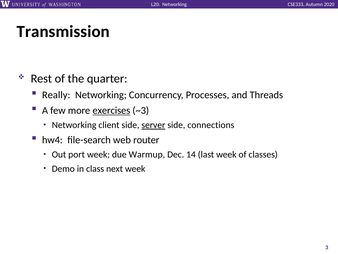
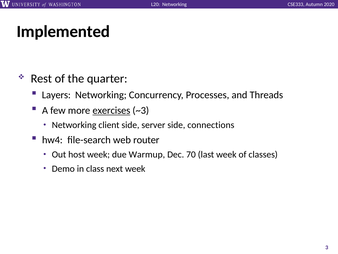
Transmission: Transmission -> Implemented (63, 31)
Really: Really -> Layers (56, 95)
server underline: present -> none (153, 125)
port: port -> host (77, 154)
14: 14 -> 70 (191, 154)
